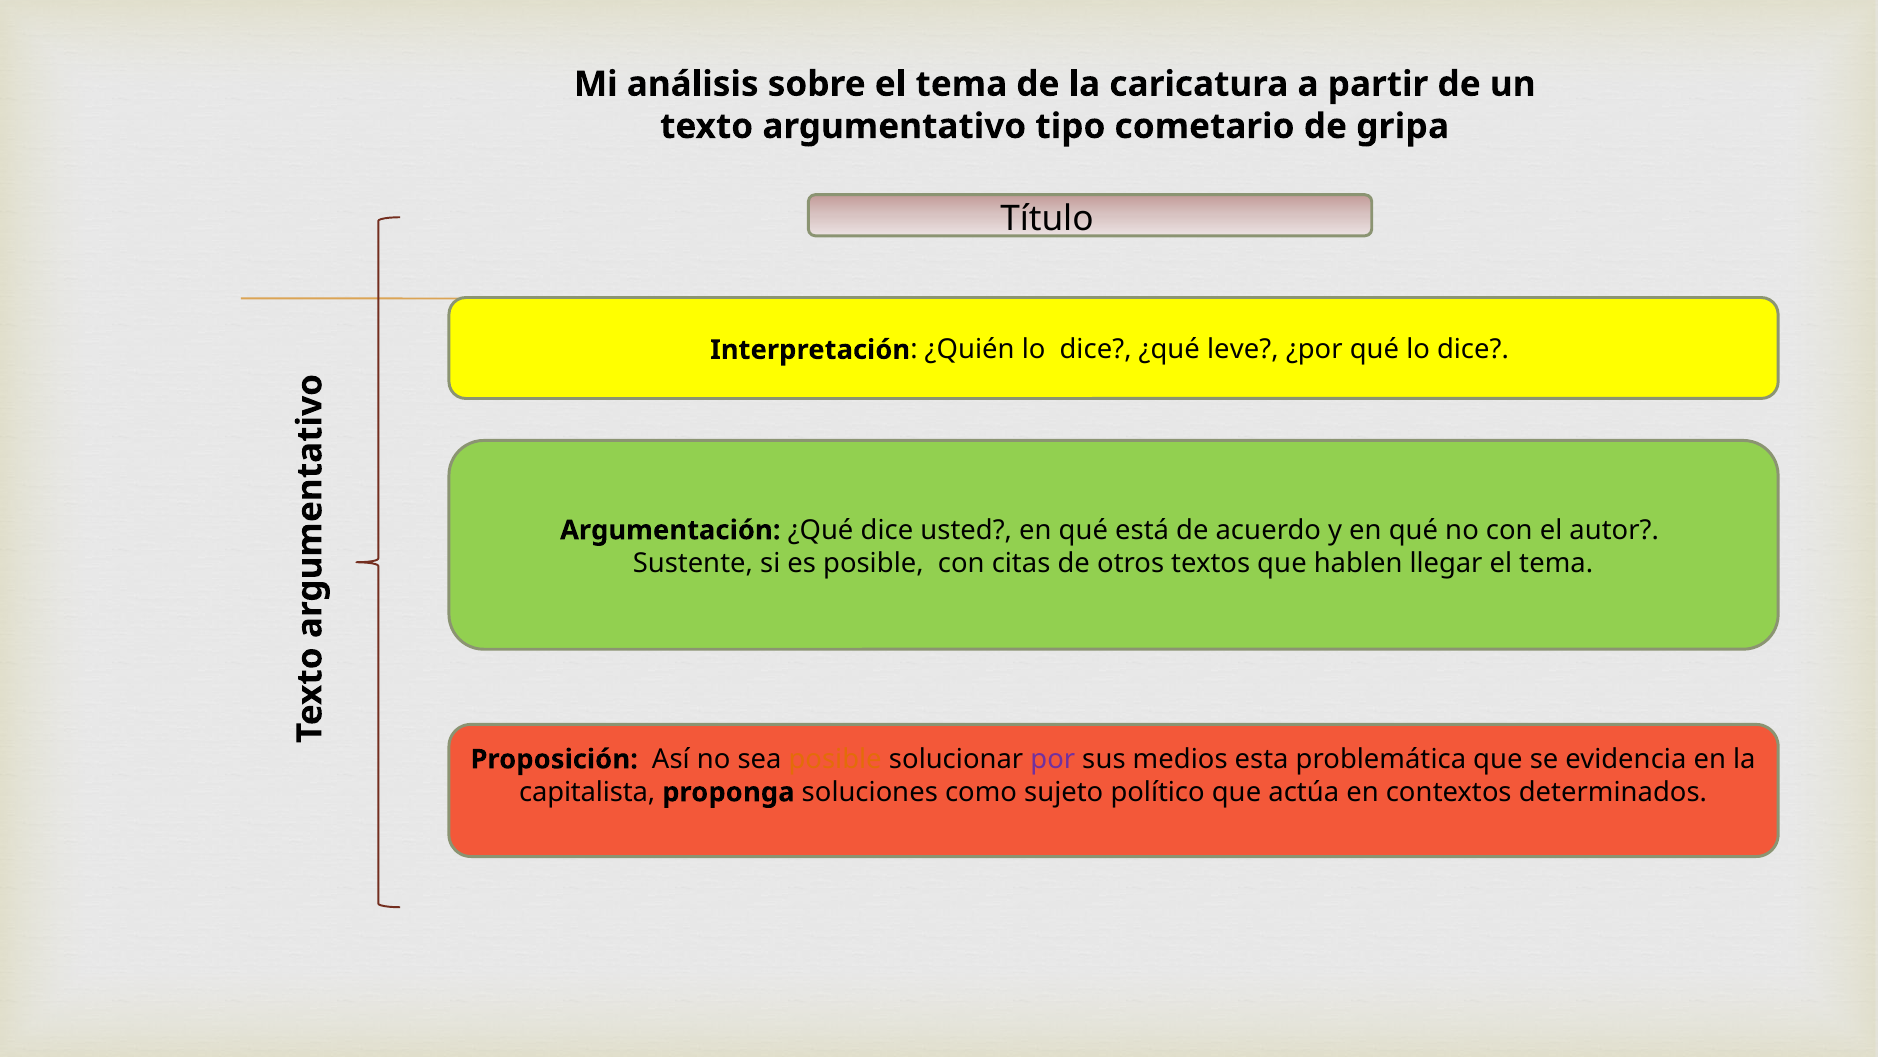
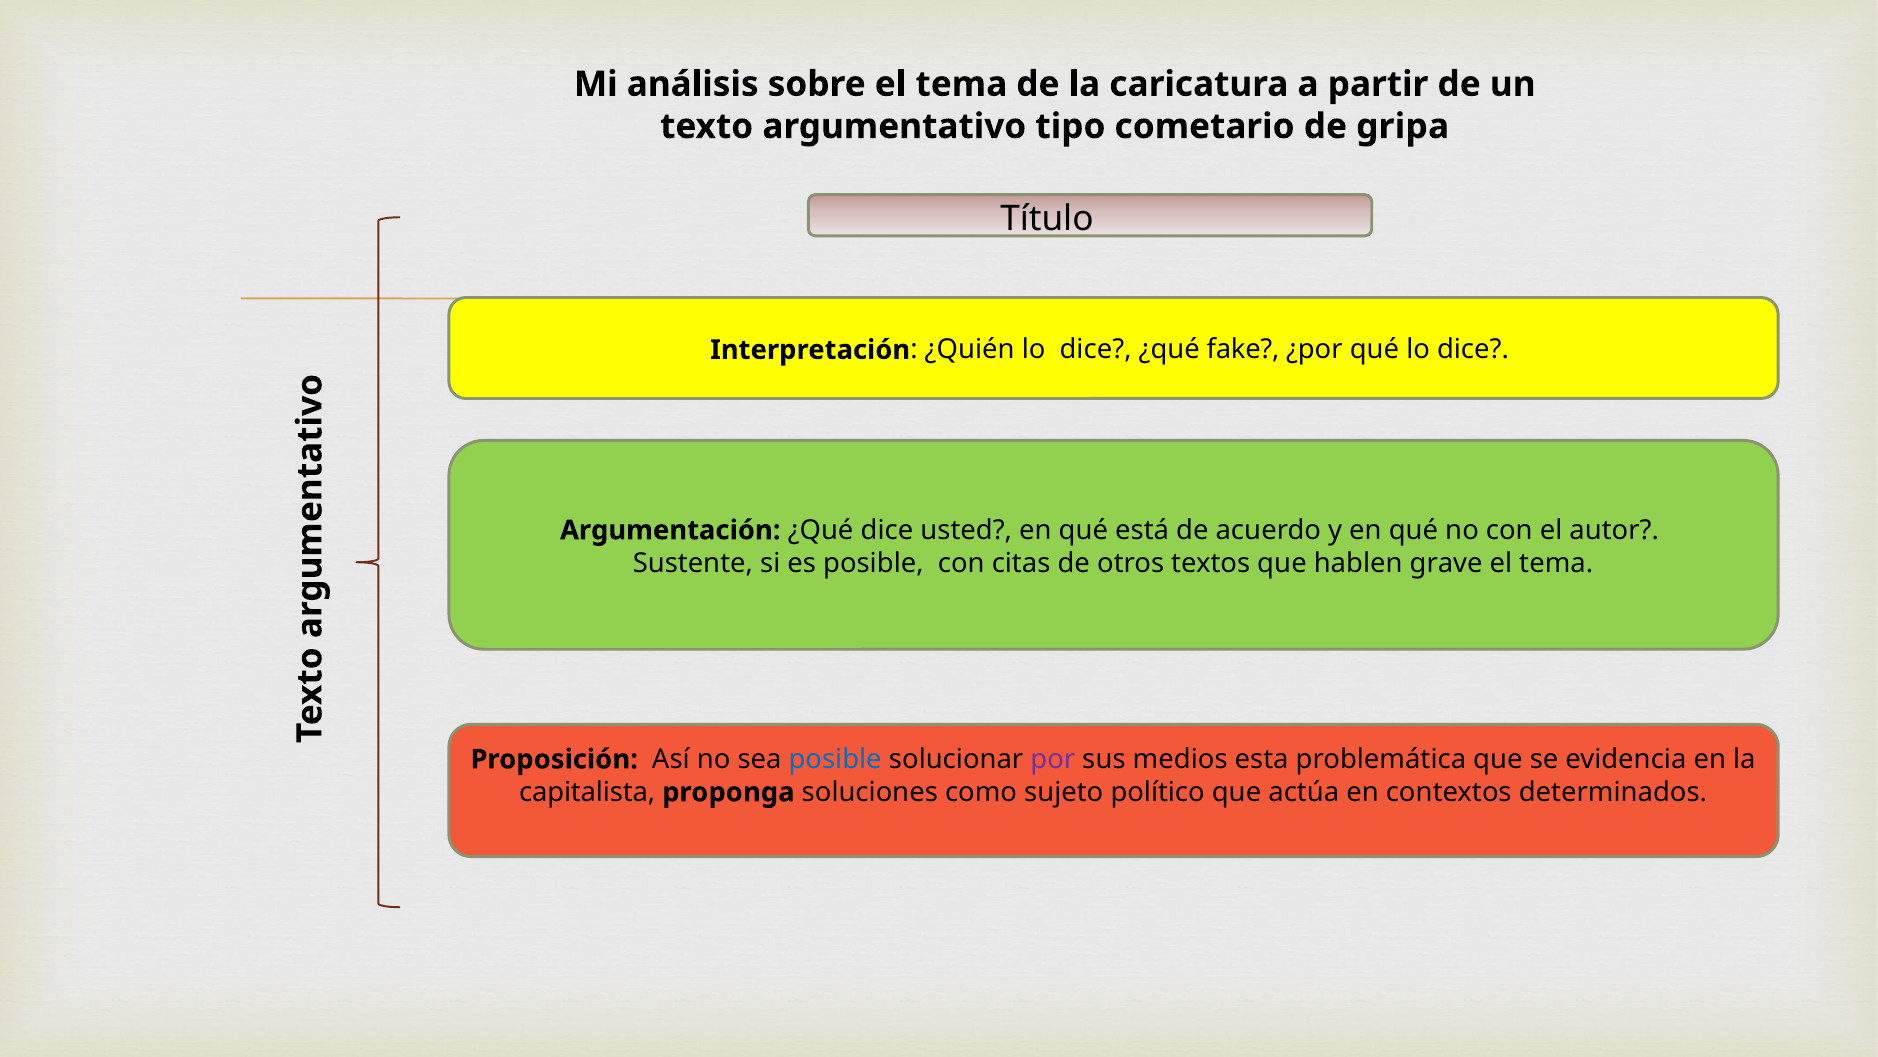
leve: leve -> fake (1243, 350)
llegar: llegar -> grave (1446, 563)
posible colour: orange -> blue (835, 759)
